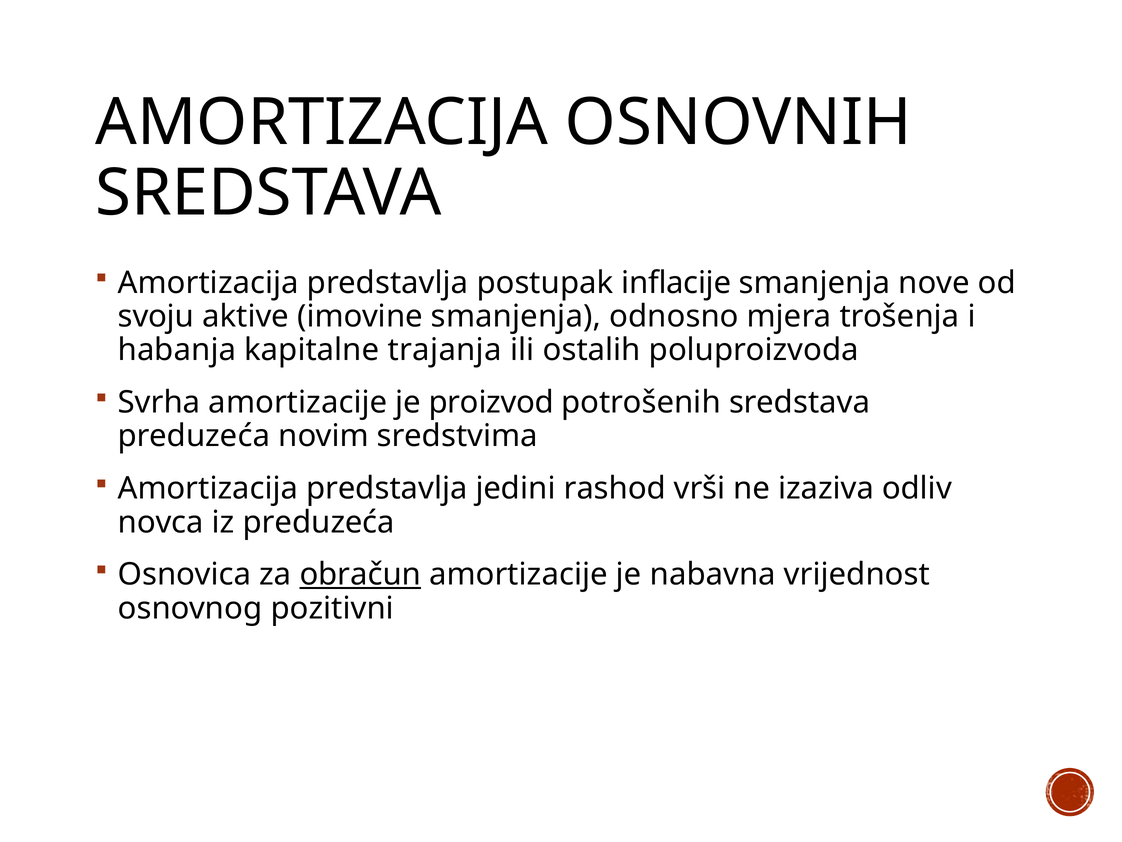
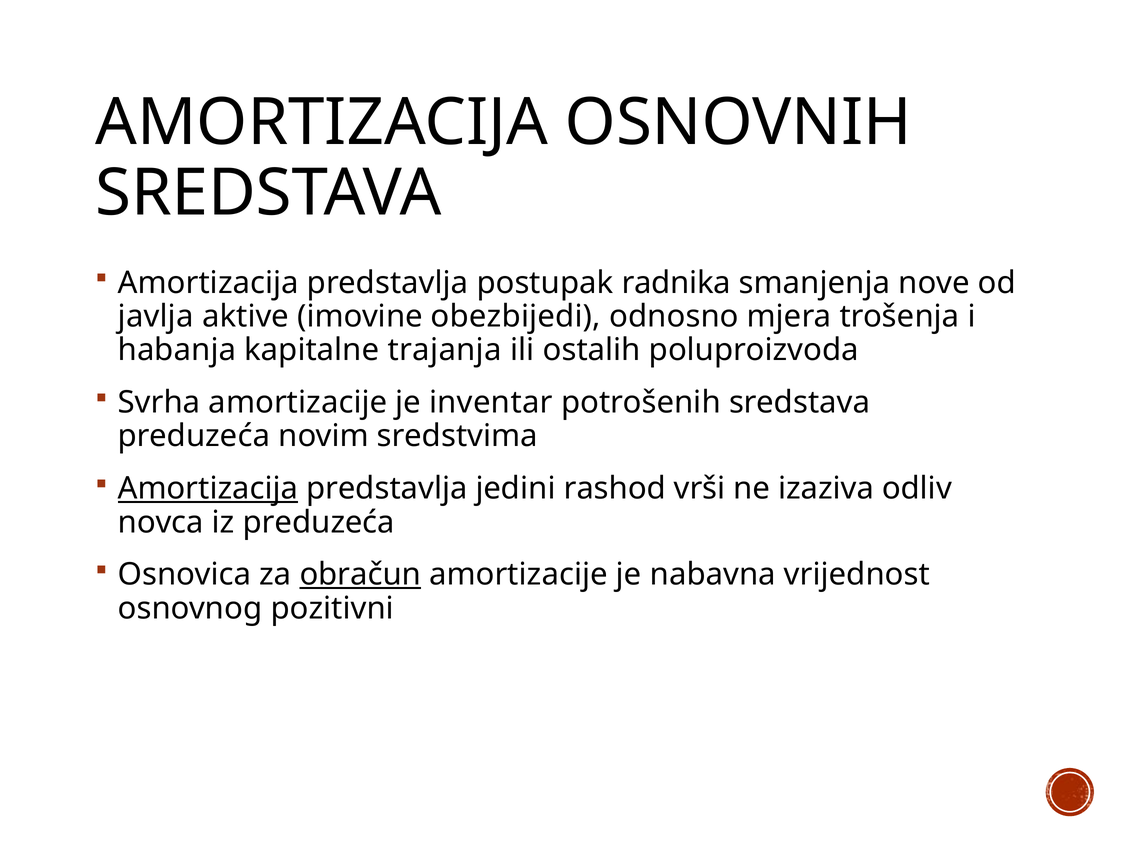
inflacije: inflacije -> radnika (676, 283)
svoju: svoju -> javlja (156, 316)
imovine smanjenja: smanjenja -> оbеzbijеdi (516, 316)
proizvod: proizvod -> inventar (491, 402)
Аmоrtizаciја underline: none -> present (208, 488)
